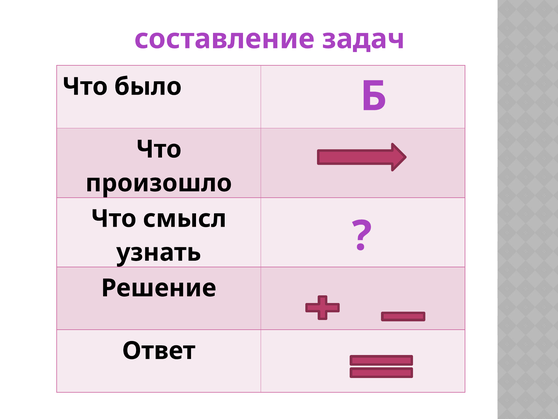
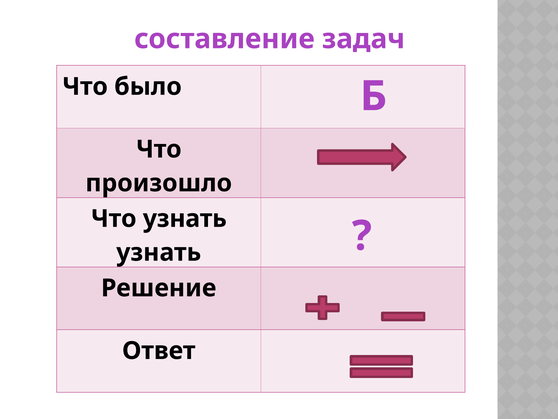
Что смысл: смысл -> узнать (185, 218)
